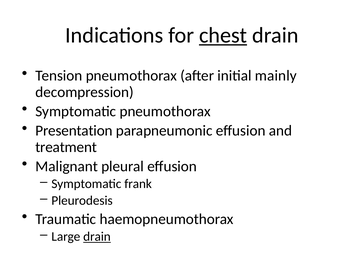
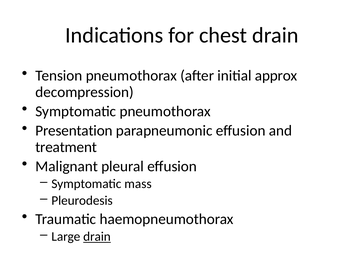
chest underline: present -> none (223, 35)
mainly: mainly -> approx (276, 76)
frank: frank -> mass (138, 184)
